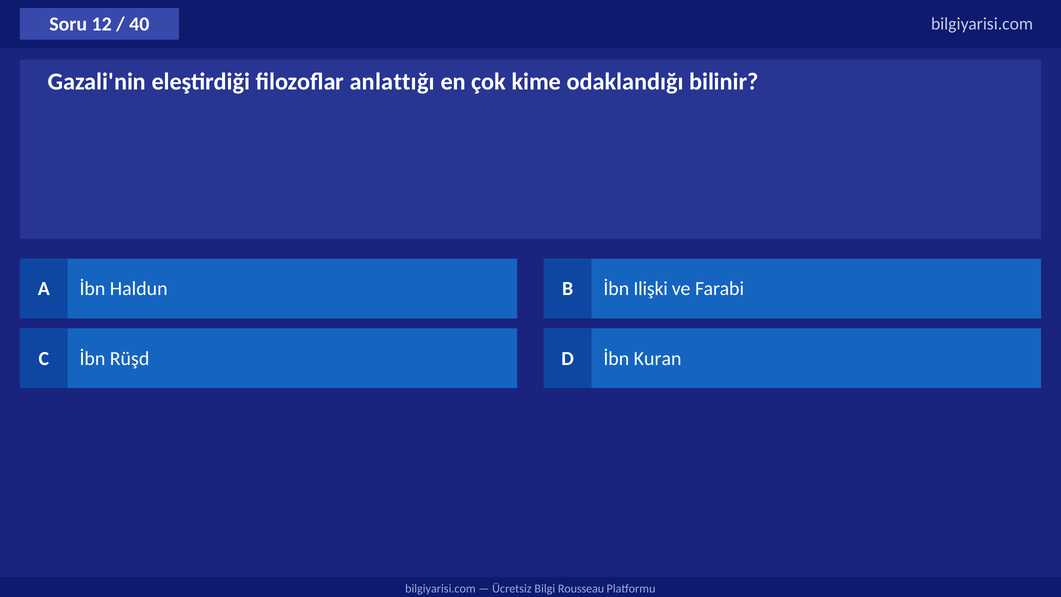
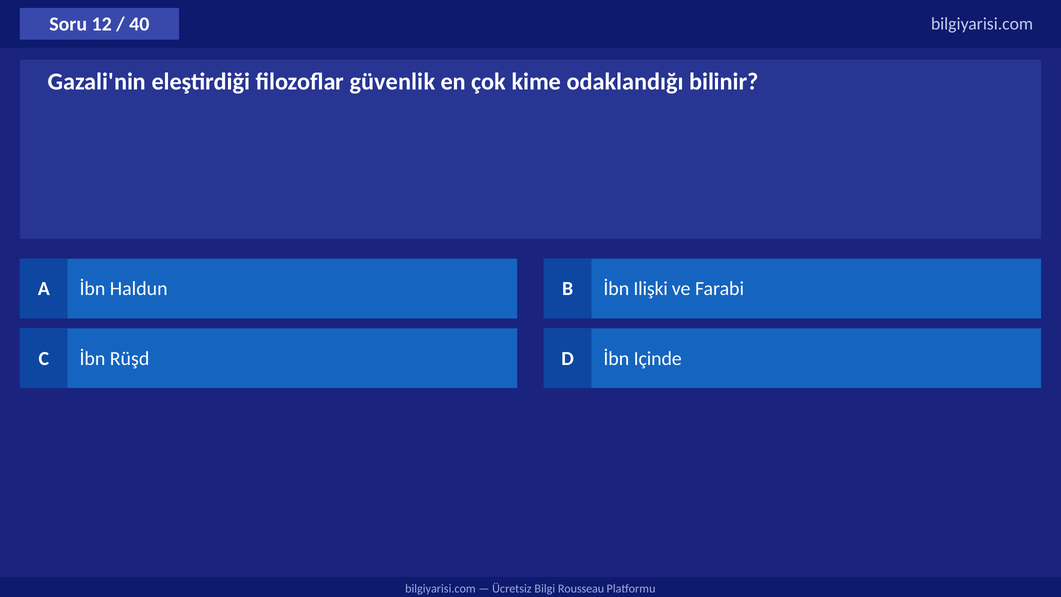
anlattığı: anlattığı -> güvenlik (392, 82)
Kuran: Kuran -> Içinde (658, 358)
